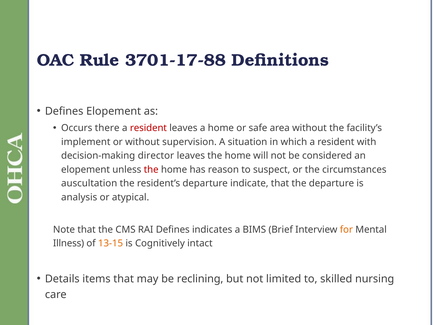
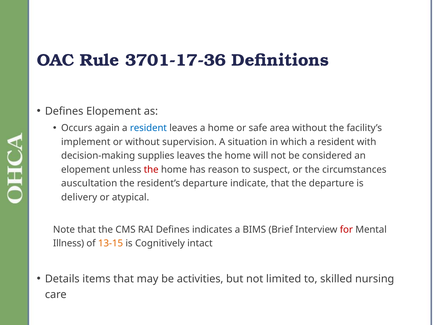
3701-17-88: 3701-17-88 -> 3701-17-36 (176, 60)
there: there -> again (107, 128)
resident colour: red -> blue (148, 128)
director: director -> supplies (156, 156)
analysis: analysis -> delivery (79, 197)
for colour: orange -> red (346, 229)
reclining: reclining -> activities (200, 279)
